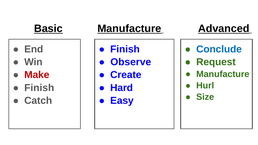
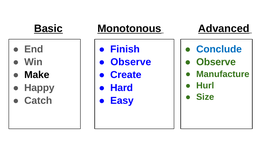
Manufacture: Manufacture -> Monotonous (129, 29)
Request: Request -> Observe (216, 62)
Make colour: red -> black (37, 75)
Finish: Finish -> Happy (39, 88)
